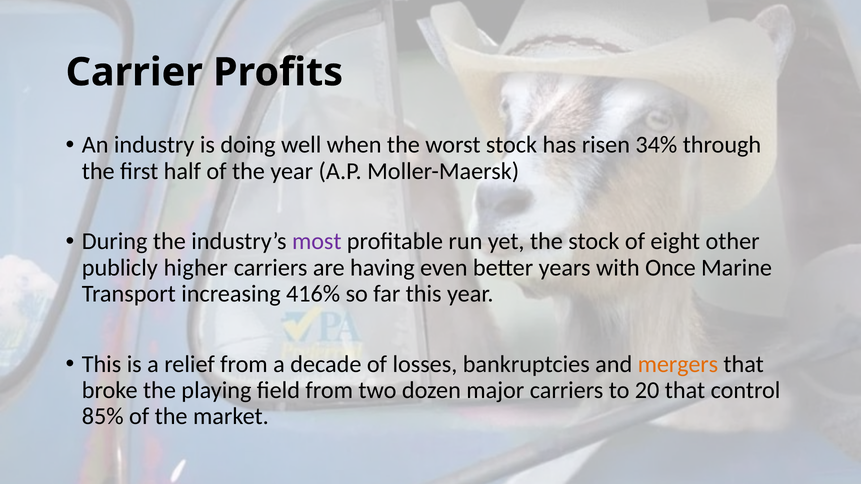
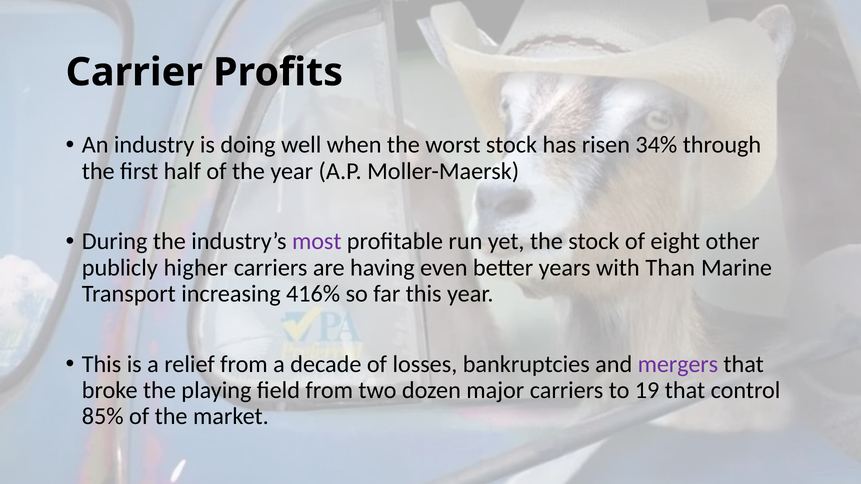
Once: Once -> Than (670, 268)
mergers colour: orange -> purple (678, 364)
20: 20 -> 19 (647, 390)
